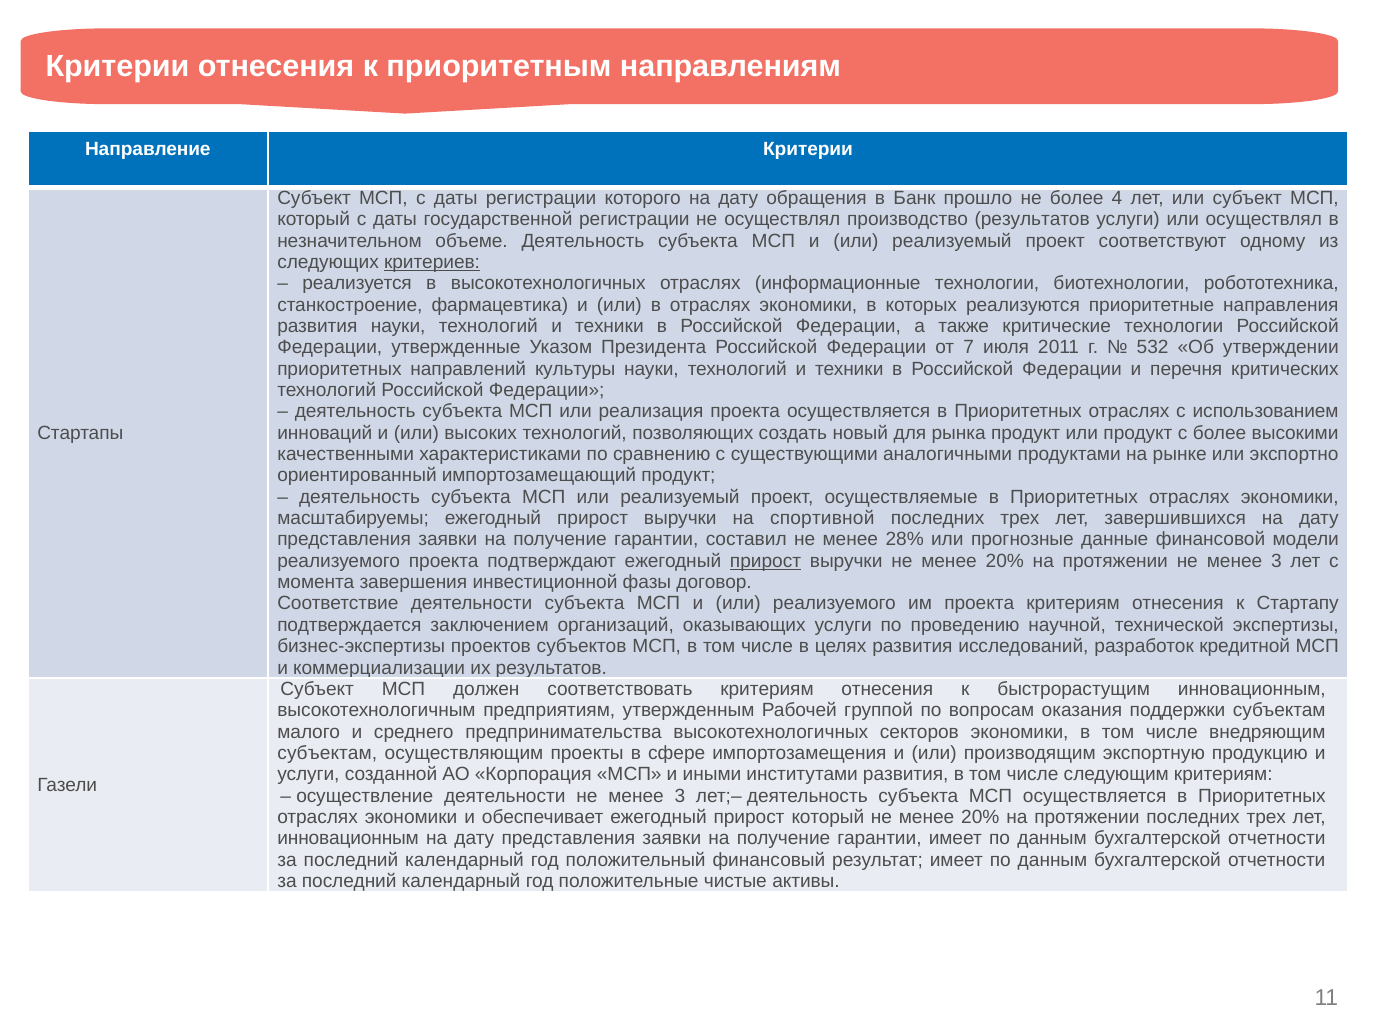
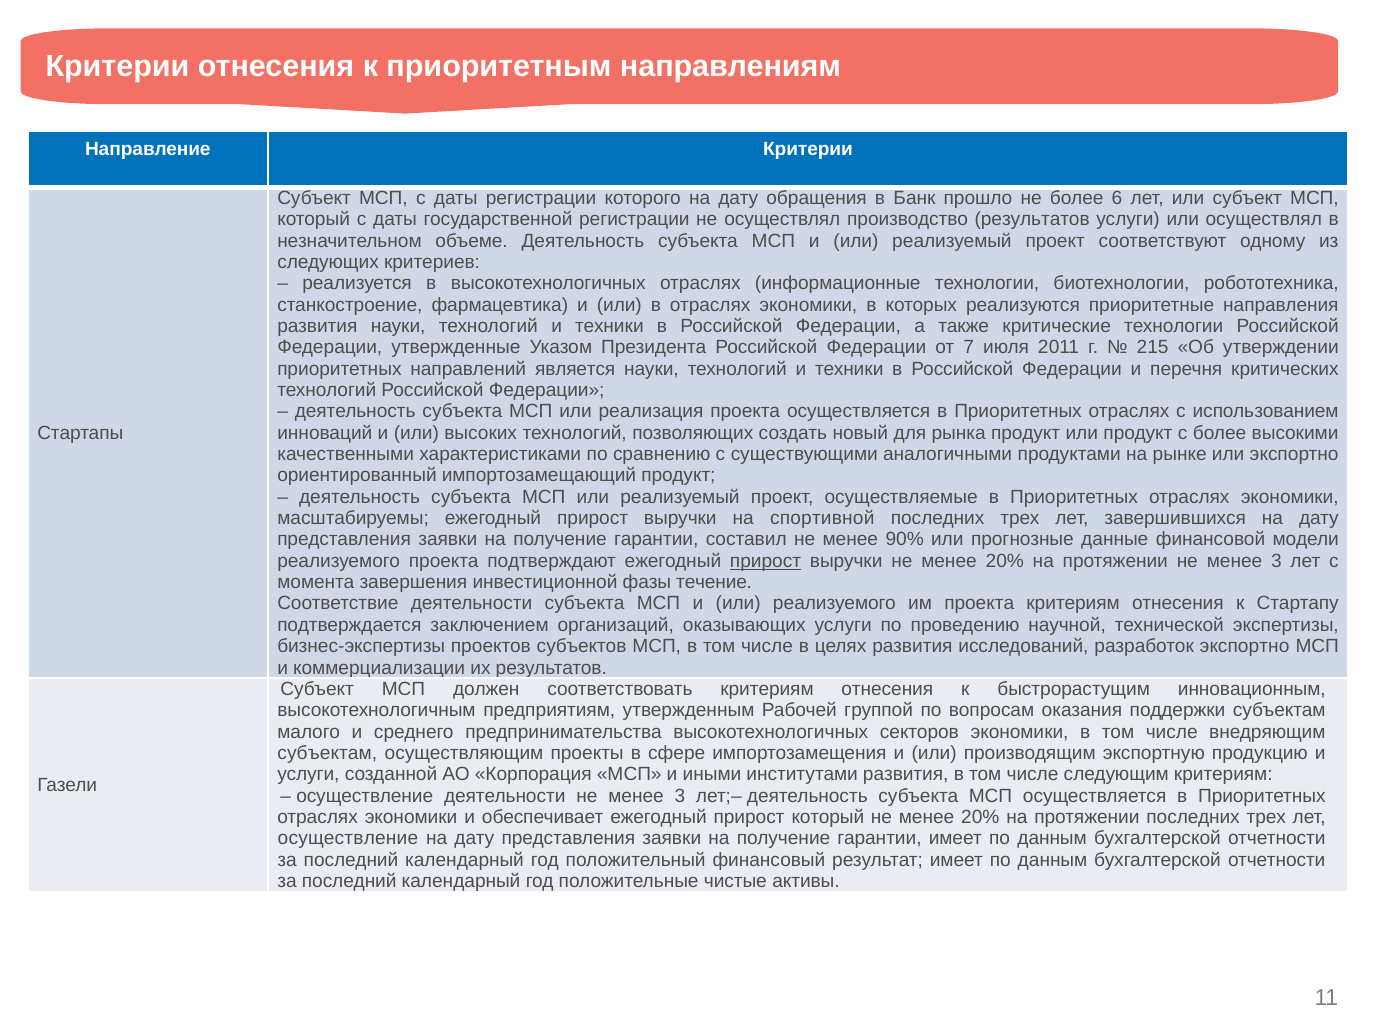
4: 4 -> 6 (1117, 198)
критериев underline: present -> none (432, 262)
532: 532 -> 215 (1153, 348)
культуры: культуры -> является (575, 369)
28%: 28% -> 90% (905, 540)
договор: договор -> течение (714, 582)
разработок кредитной: кредитной -> экспортно (1245, 646)
инновационным: инновационным -> осуществление (348, 839)
